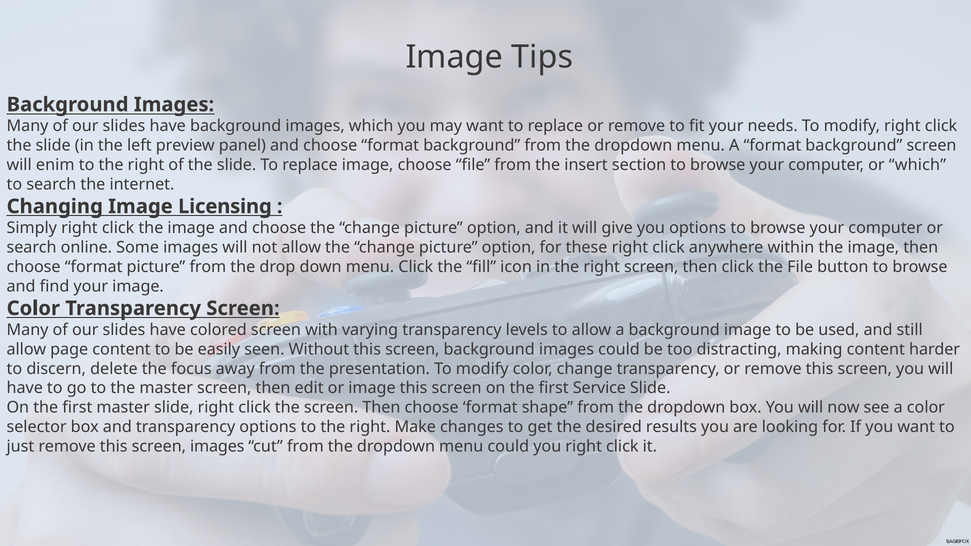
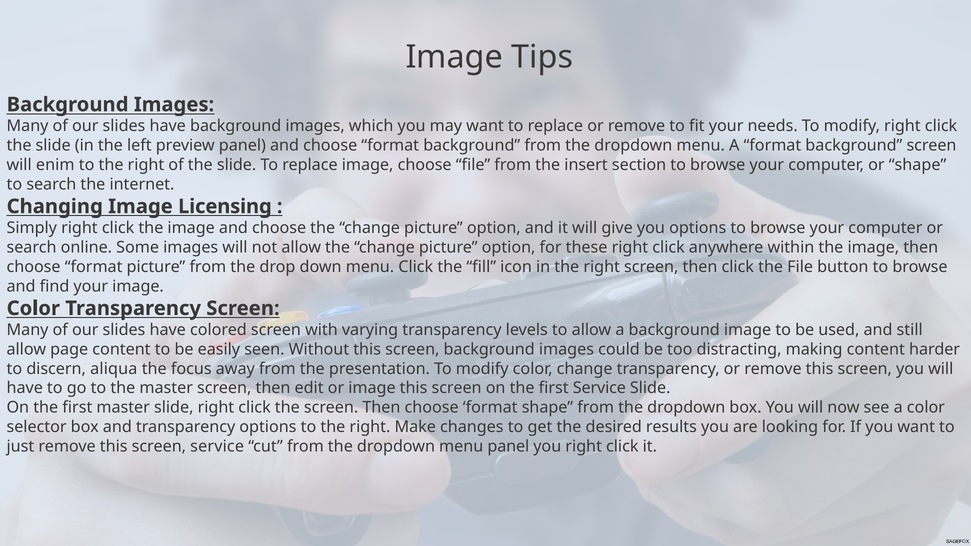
or which: which -> shape (918, 165)
delete: delete -> aliqua (114, 369)
screen images: images -> service (217, 446)
menu could: could -> panel (508, 446)
